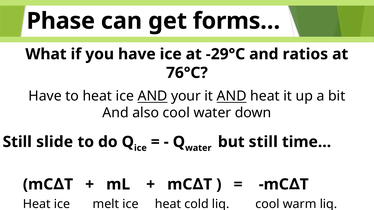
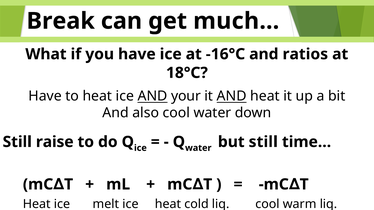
Phase: Phase -> Break (61, 21)
forms…: forms… -> much… (236, 21)
-29°C: -29°C -> -16°C (226, 54)
76°C: 76°C -> 18°C (187, 73)
slide: slide -> raise (55, 142)
